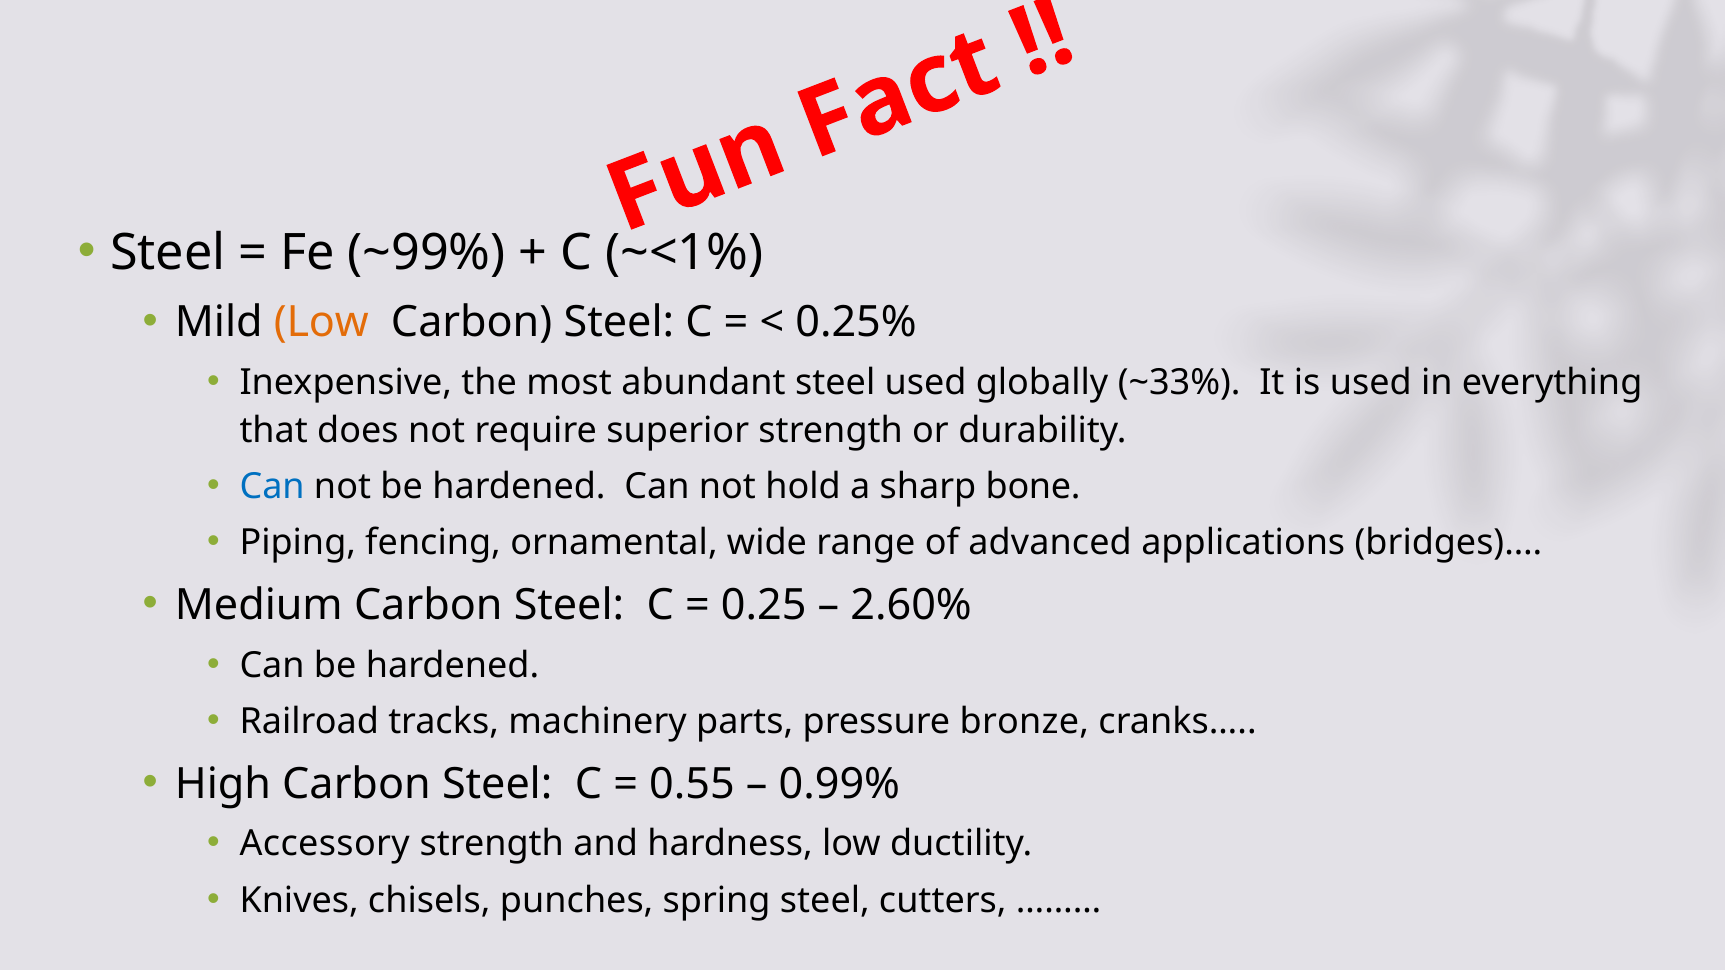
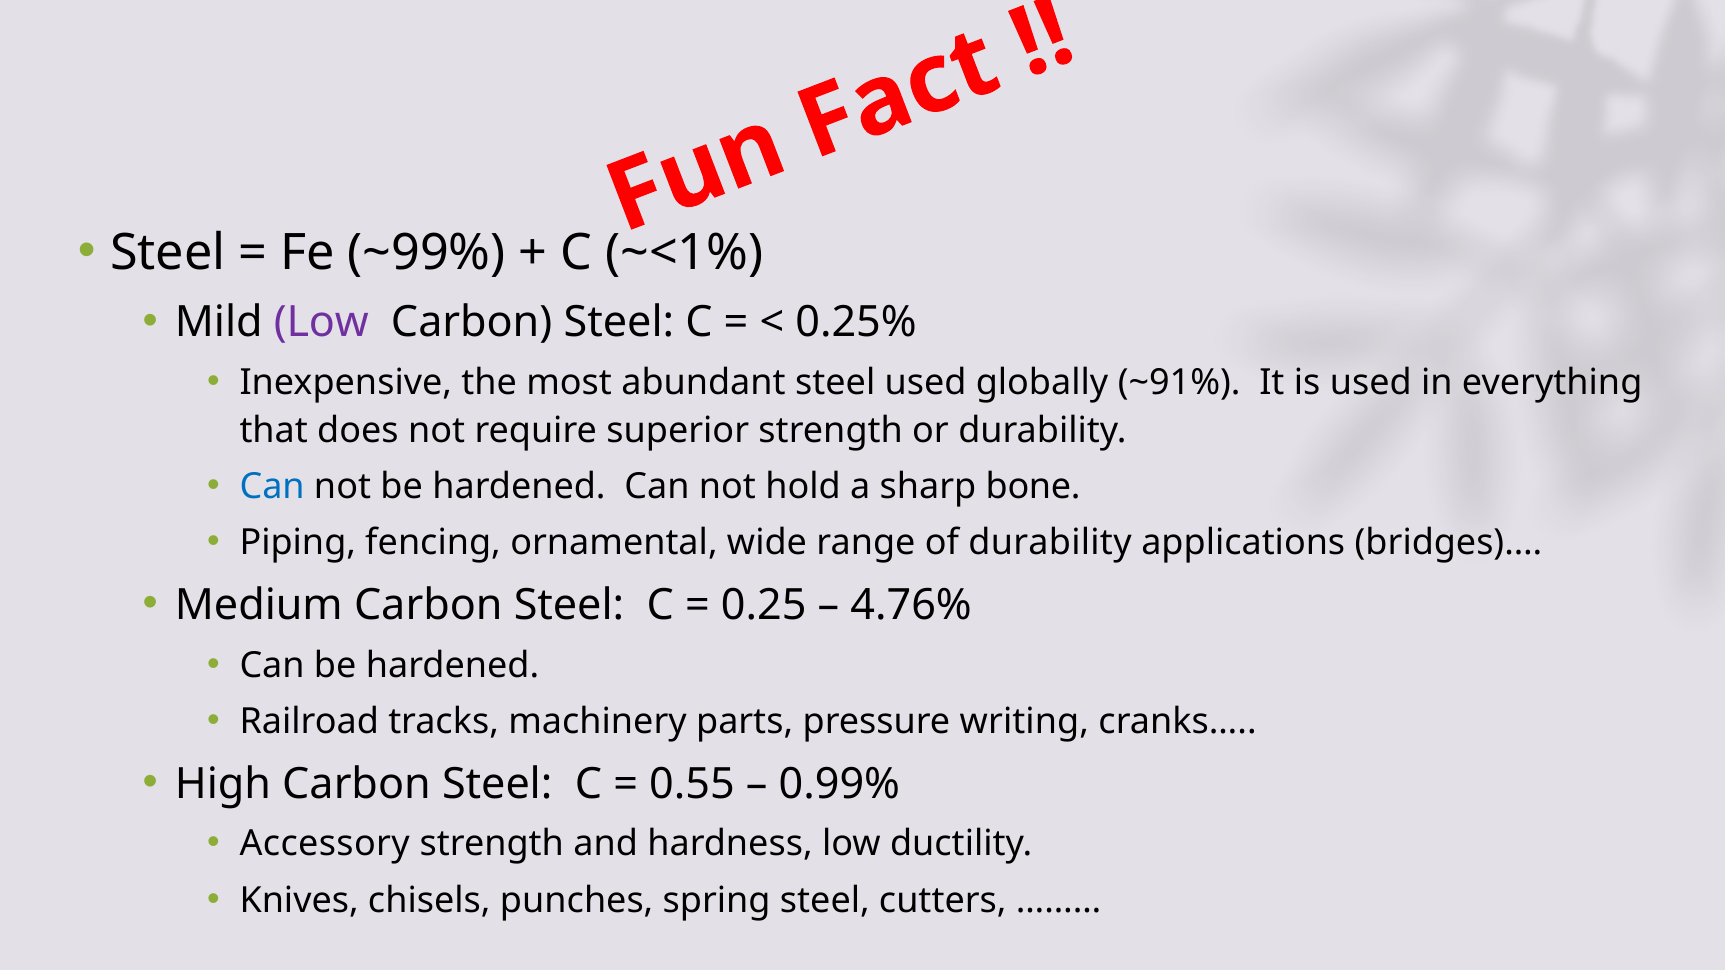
Low colour: orange -> purple (321, 323)
~33%: ~33% -> ~91% (1179, 383)
of advanced: advanced -> durability (1050, 543)
2.60%: 2.60% -> 4.76% (911, 605)
bronze: bronze -> writing (1024, 722)
